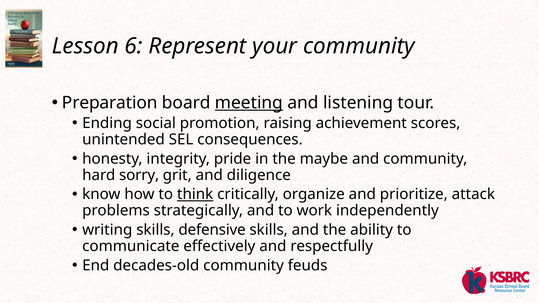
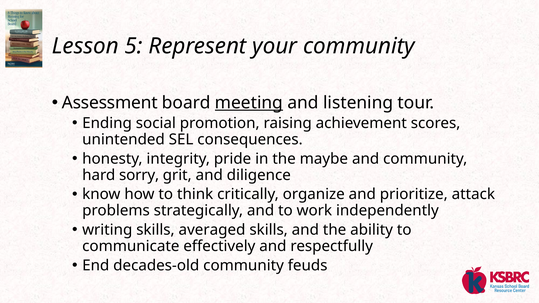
6: 6 -> 5 (134, 46)
Preparation: Preparation -> Assessment (110, 103)
think underline: present -> none (195, 194)
defensive: defensive -> averaged (212, 230)
